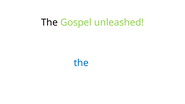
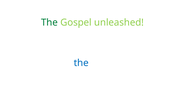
The colour: black -> green (49, 22)
